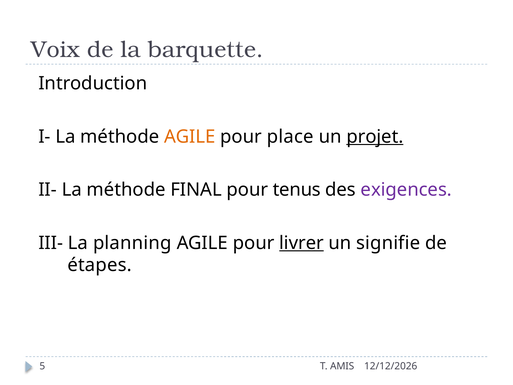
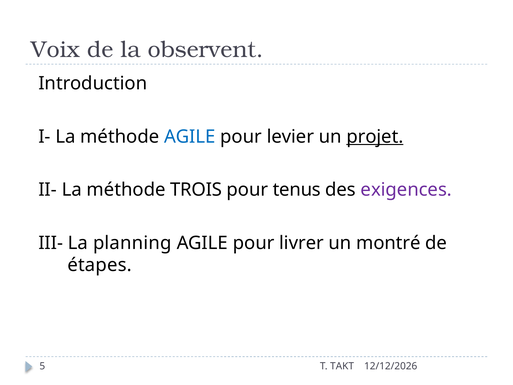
barquette: barquette -> observent (206, 49)
AGILE colour: orange -> blue (190, 136)
place: place -> levier (290, 136)
FINAL: FINAL -> TROIS (196, 190)
livrer underline: present -> none (301, 243)
signifie: signifie -> montré (388, 243)
AMIS: AMIS -> TAKT (342, 366)
